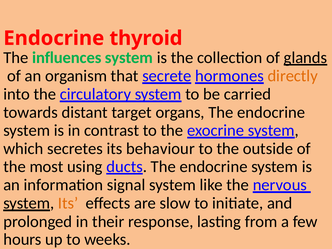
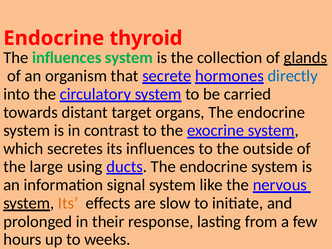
directly colour: orange -> blue (293, 76)
its behaviour: behaviour -> influences (160, 149)
most: most -> large (46, 167)
